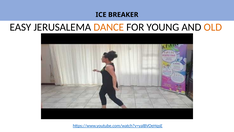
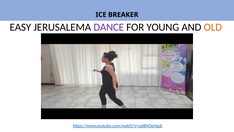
DANCE colour: orange -> purple (109, 27)
